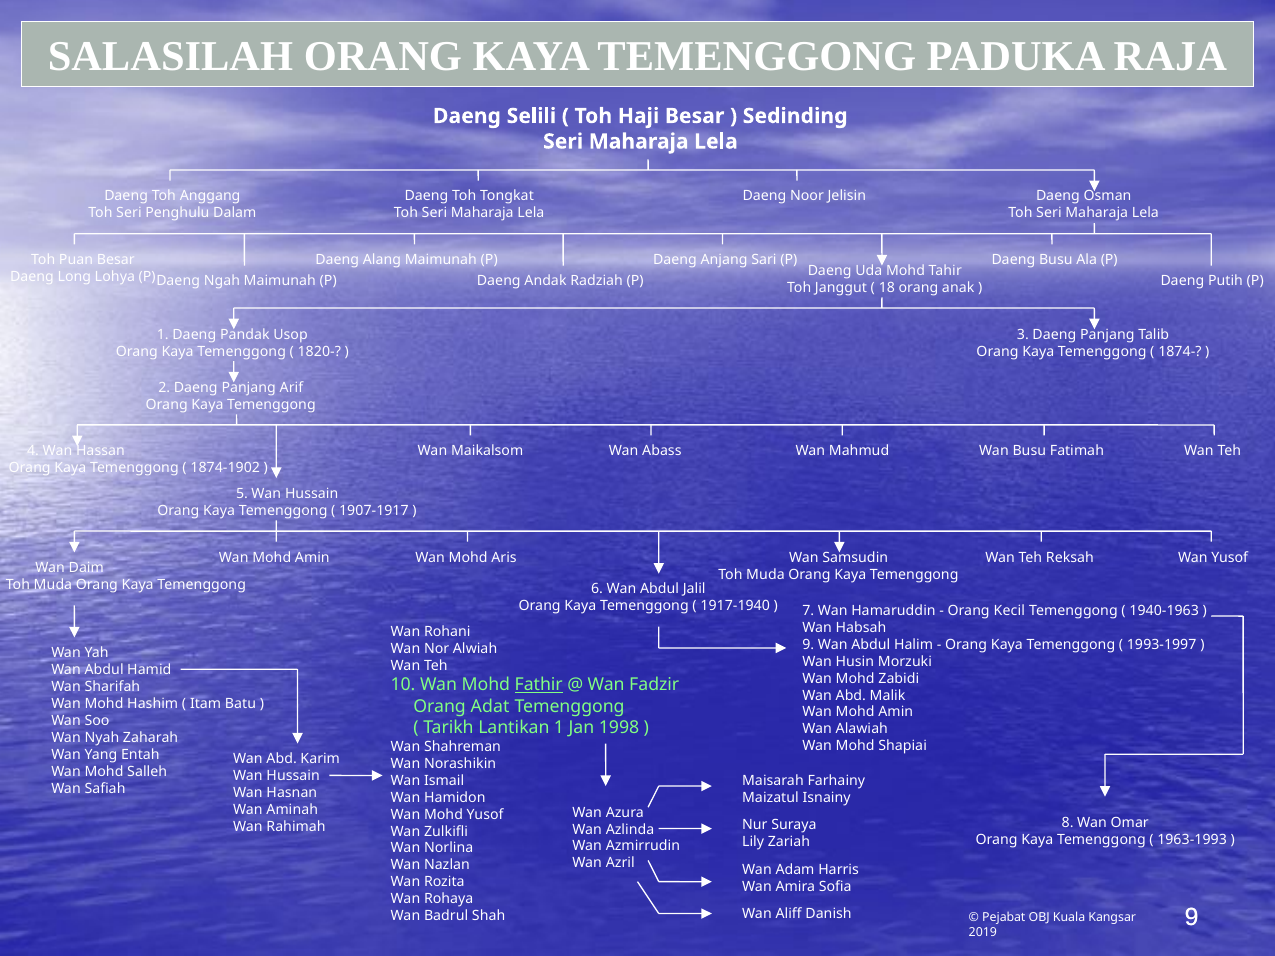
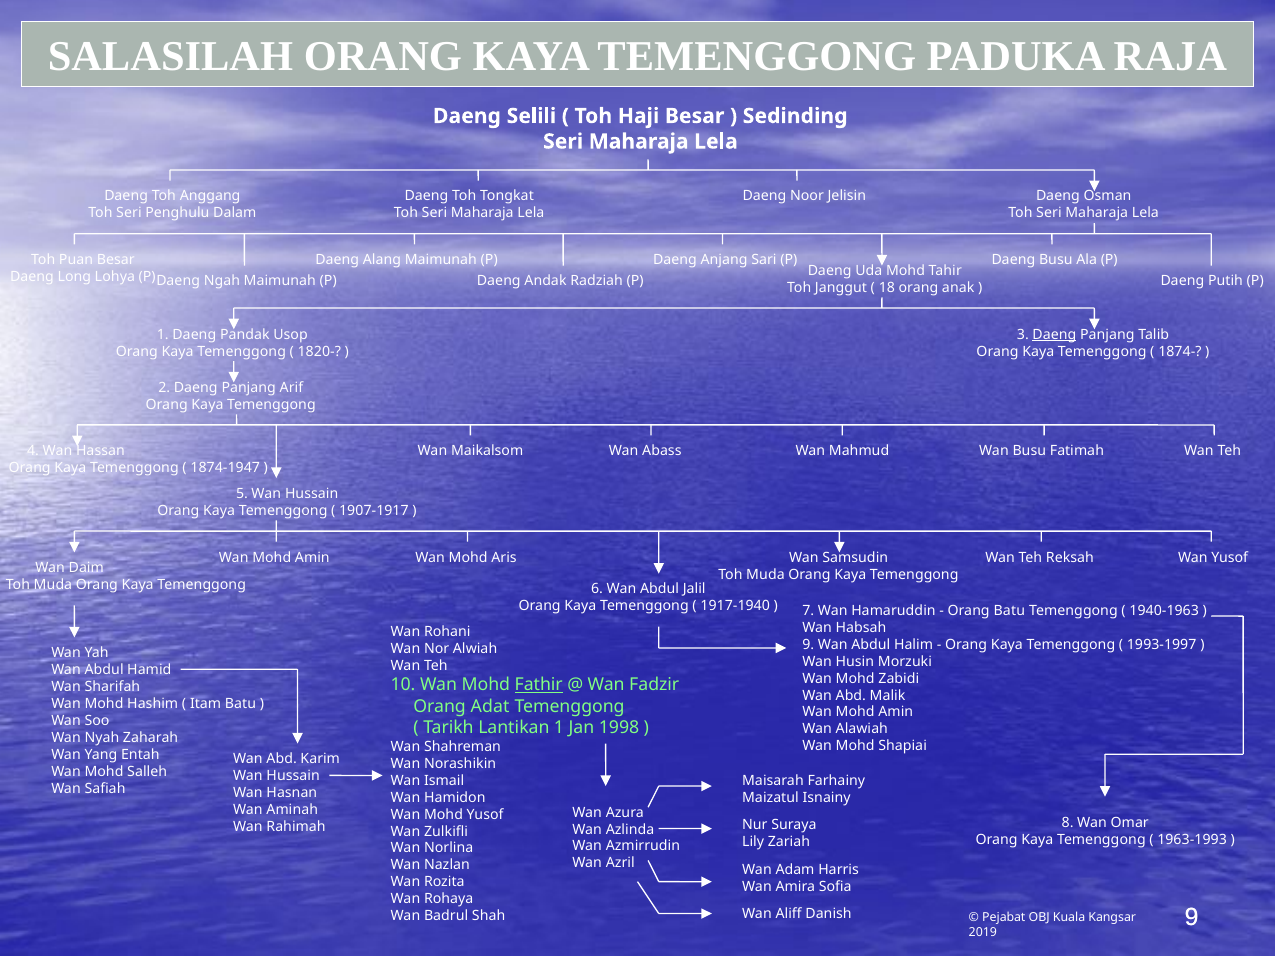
Daeng underline: none -> present (1054, 334)
1874-1902: 1874-1902 -> 1874-1947 (225, 468)
Orang Kecil: Kecil -> Batu (1009, 611)
